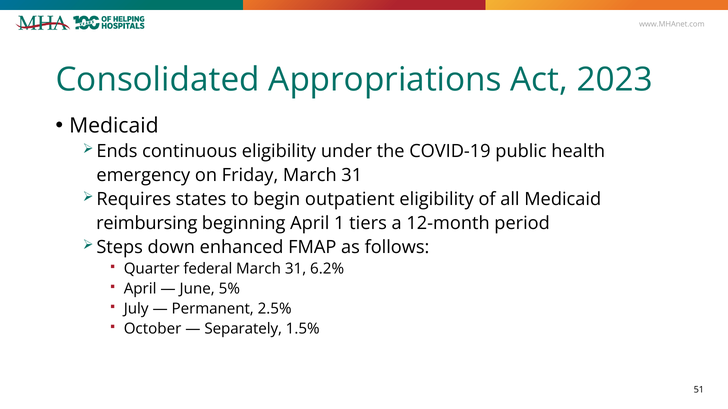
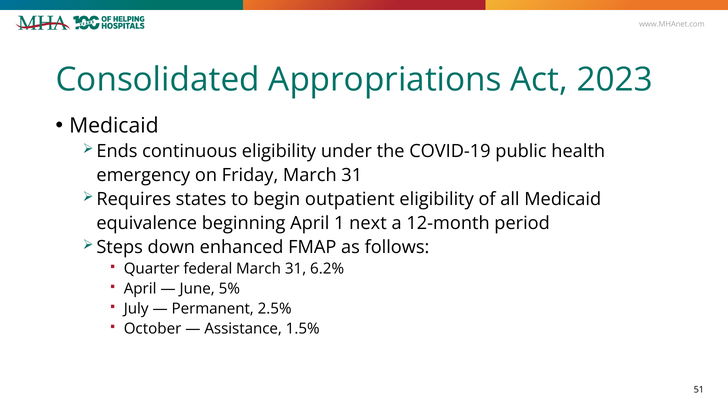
reimbursing: reimbursing -> equivalence (147, 224)
tiers: tiers -> next (368, 224)
Separately: Separately -> Assistance (243, 329)
